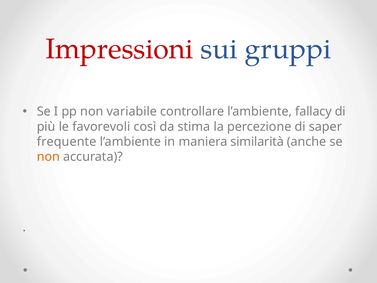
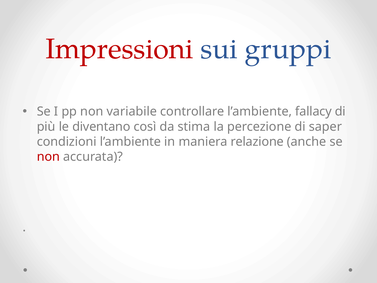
favorevoli: favorevoli -> diventano (101, 127)
frequente: frequente -> condizioni (67, 142)
similarità: similarità -> relazione (257, 142)
non colour: orange -> red (48, 157)
